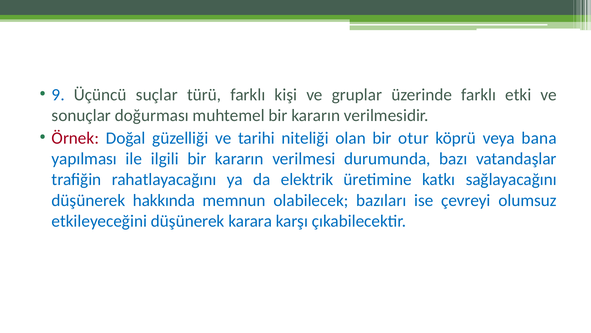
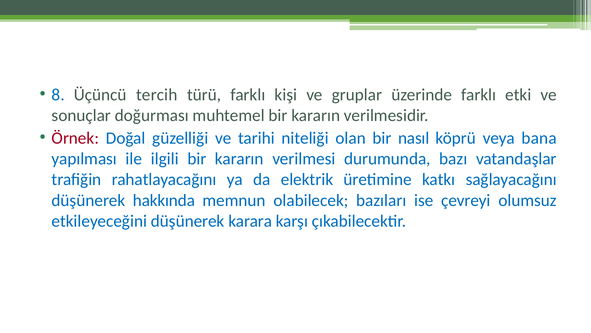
9: 9 -> 8 (58, 95)
suçlar: suçlar -> tercih (157, 95)
otur: otur -> nasıl (414, 138)
